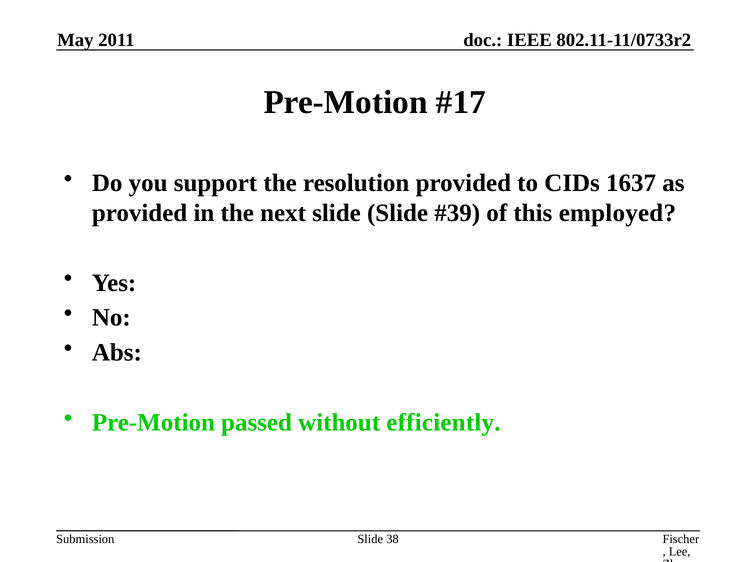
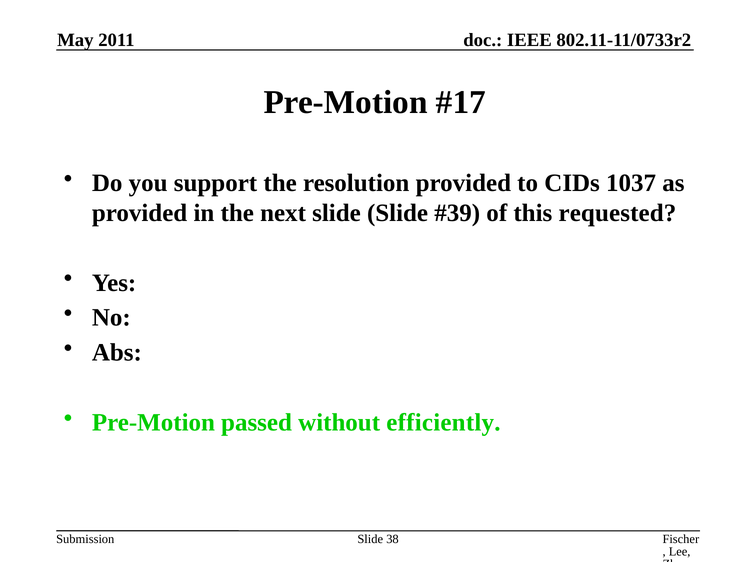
1637: 1637 -> 1037 (631, 183)
employed: employed -> requested (617, 213)
